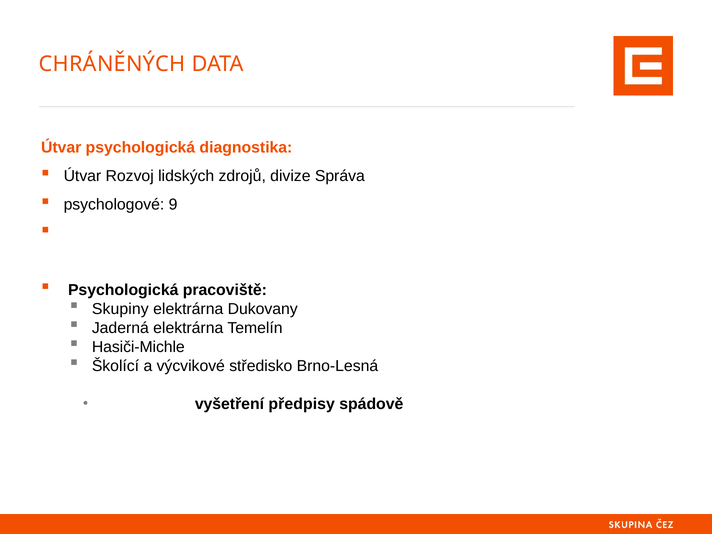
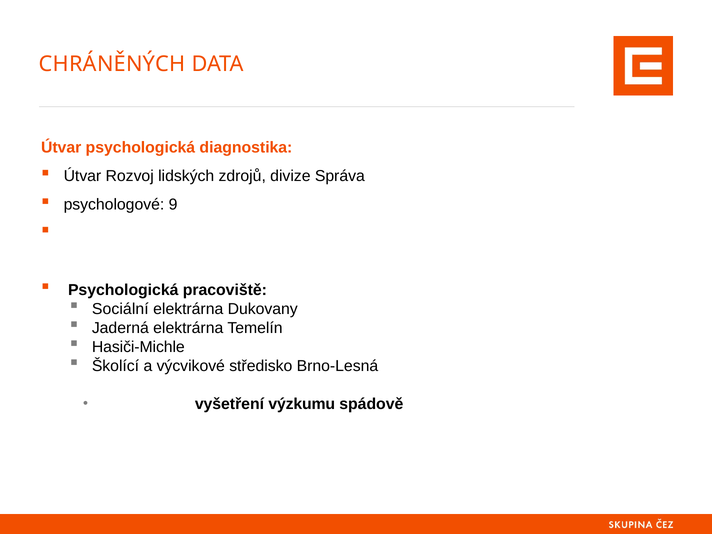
Skupiny: Skupiny -> Sociální (120, 309)
předpisy: předpisy -> výzkumu (302, 404)
